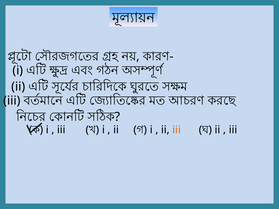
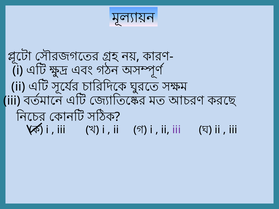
iii colour: orange -> purple (177, 130)
